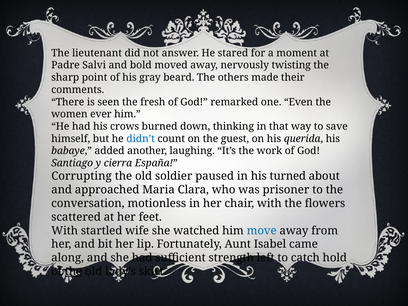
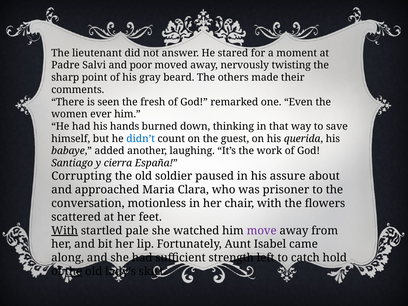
bold: bold -> poor (141, 65)
crows: crows -> hands (125, 126)
turned: turned -> assure (288, 176)
With underline: none -> present (65, 231)
wife: wife -> pale (137, 231)
move colour: blue -> purple (262, 231)
